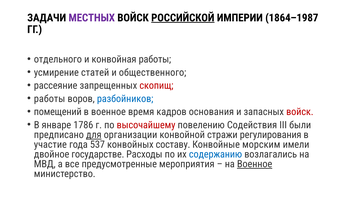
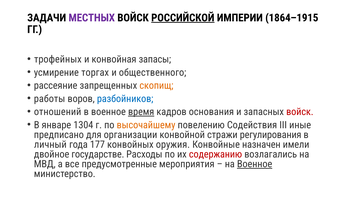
1864–1987: 1864–1987 -> 1864–1915 (292, 18)
отдельного: отдельного -> трофейных (58, 59)
конвойная работы: работы -> запасы (155, 59)
статей: статей -> торгах (95, 72)
скопищ colour: red -> orange (156, 86)
помещений: помещений -> отношений (58, 112)
время underline: none -> present (141, 112)
1786: 1786 -> 1304 (83, 125)
высочайшему colour: red -> orange (146, 125)
были: были -> иные (300, 125)
для underline: present -> none (94, 135)
участие: участие -> личный (50, 144)
537: 537 -> 177 (97, 144)
составу: составу -> оружия (173, 144)
морским: морским -> назначен (261, 144)
содержанию colour: blue -> red (216, 154)
